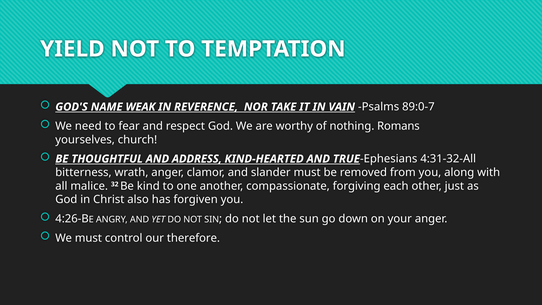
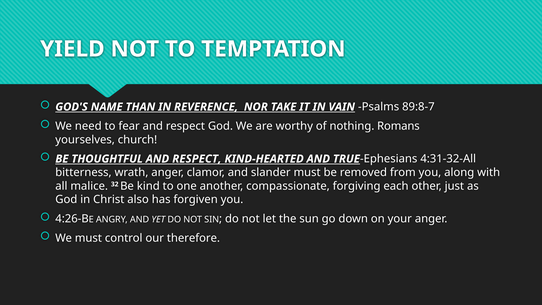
WEAK: WEAK -> THAN (140, 107)
89:0-7: 89:0-7 -> 89:8-7 (418, 107)
THOUGHTFUL AND ADDRESS: ADDRESS -> RESPECT (197, 159)
